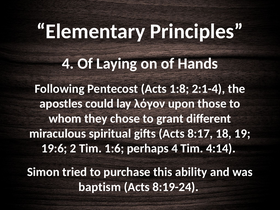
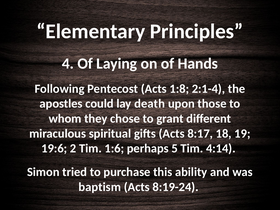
λόγον: λόγον -> death (150, 104)
perhaps 4: 4 -> 5 (175, 148)
